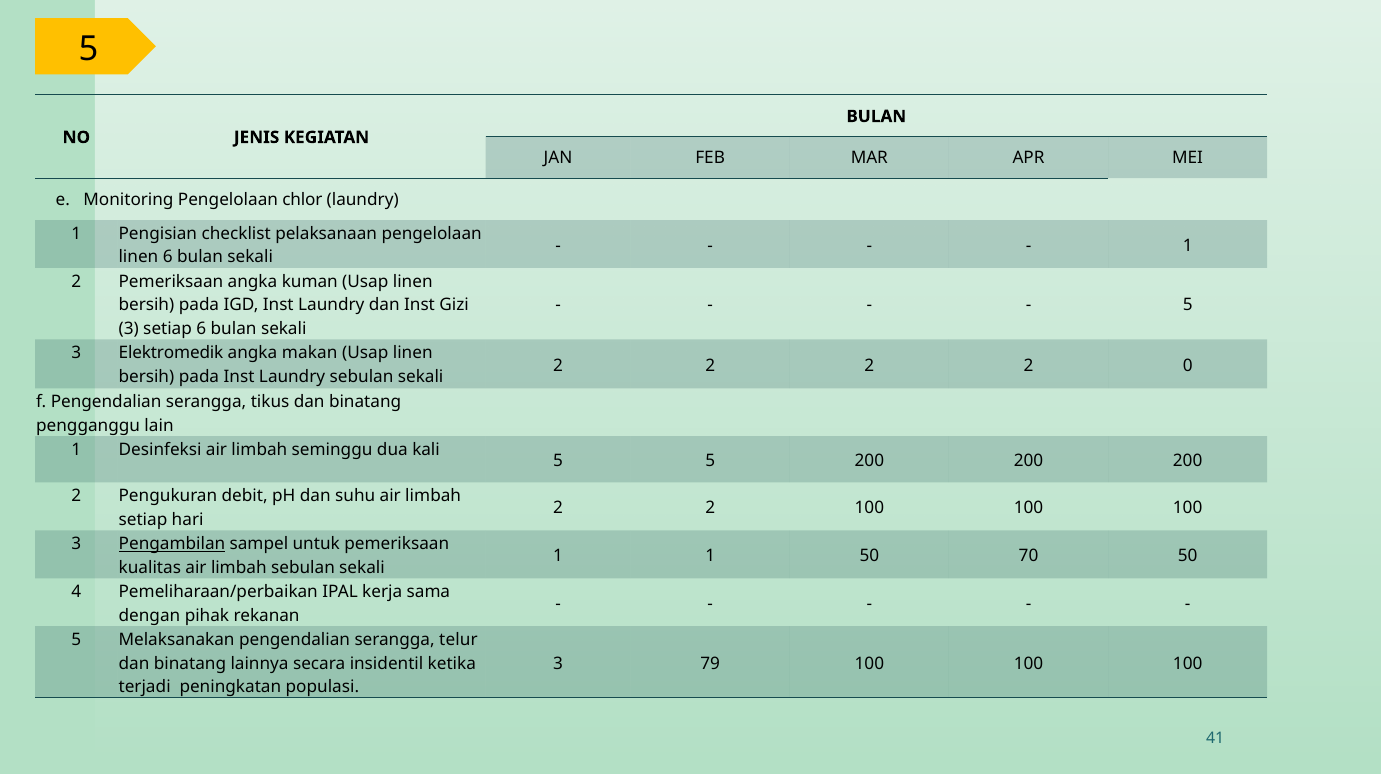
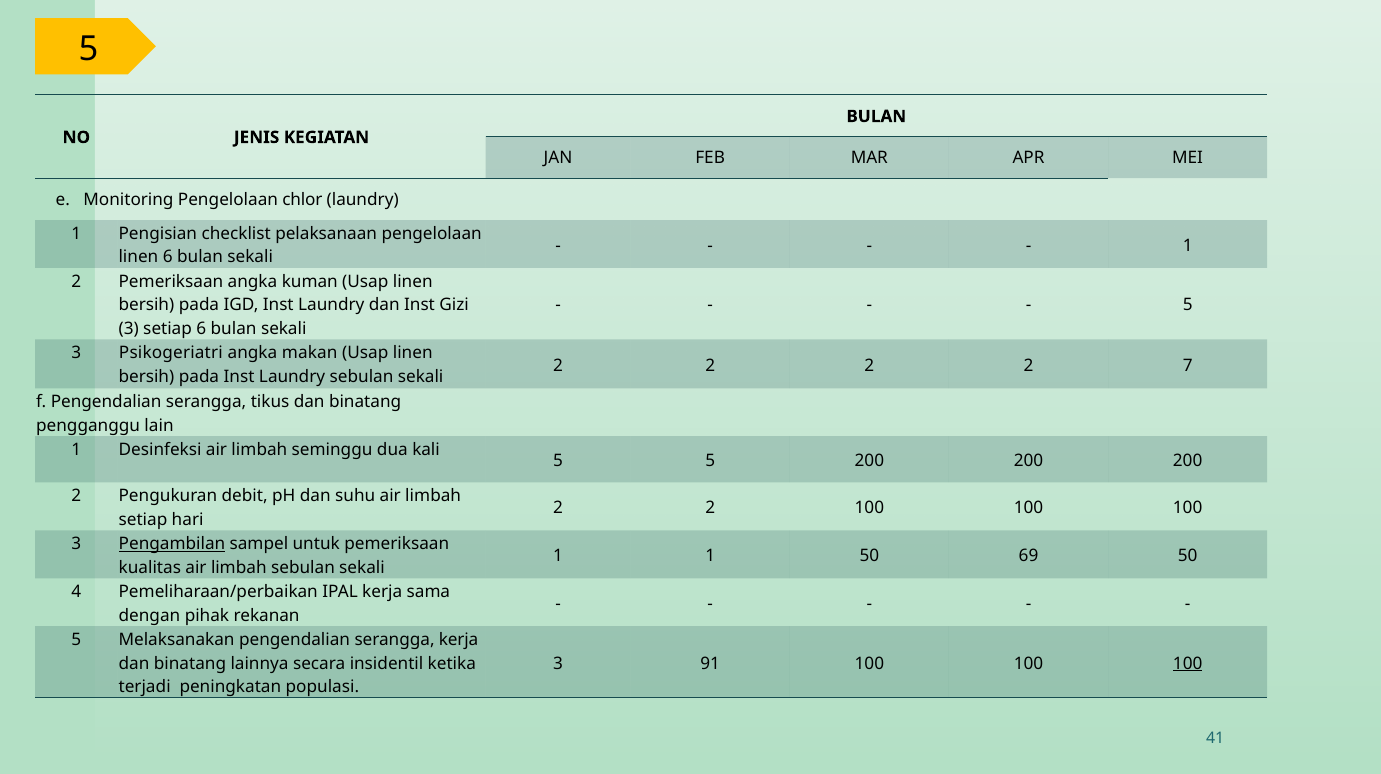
Elektromedik: Elektromedik -> Psikogeriatri (171, 353)
0: 0 -> 7 (1188, 365)
70: 70 -> 69 (1029, 556)
serangga telur: telur -> kerja (459, 640)
79: 79 -> 91 (710, 663)
100 underline: none -> present (1188, 663)
